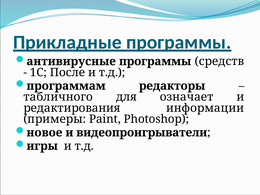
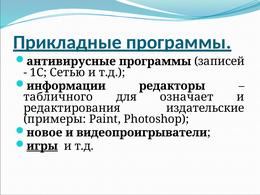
средств: средств -> записей (219, 61)
После: После -> Сетью (67, 72)
программам: программам -> информации (66, 86)
информации: информации -> издательские (205, 108)
игры underline: none -> present (42, 146)
